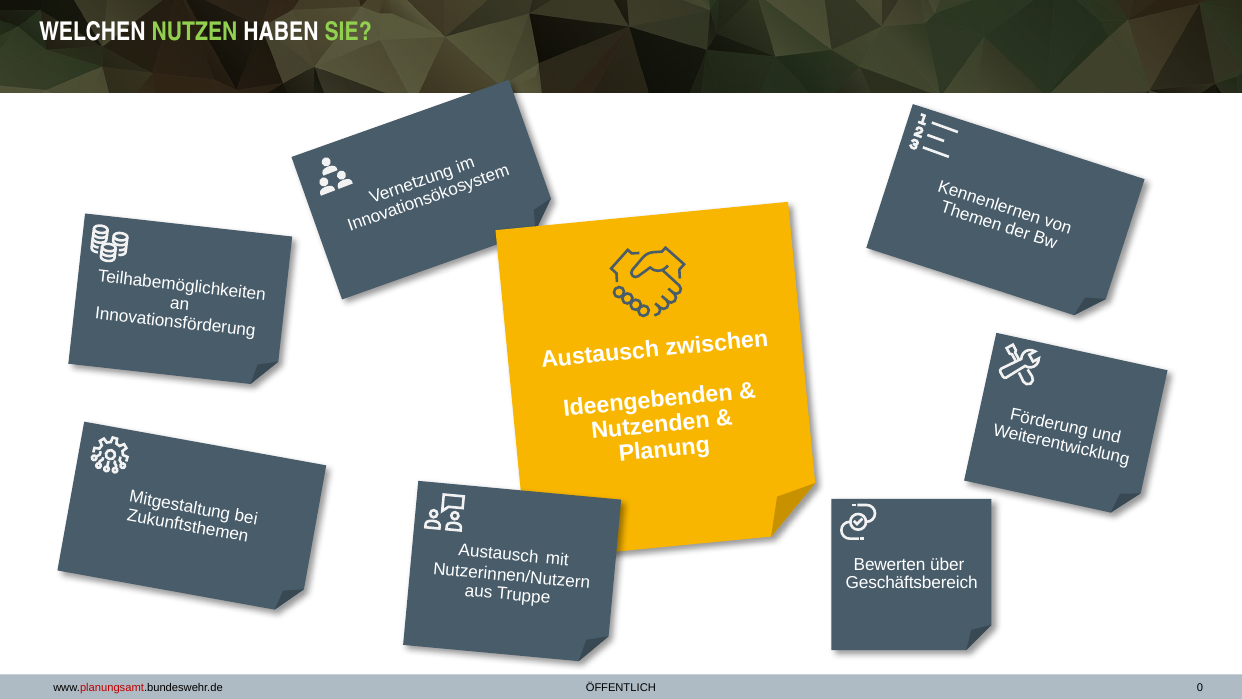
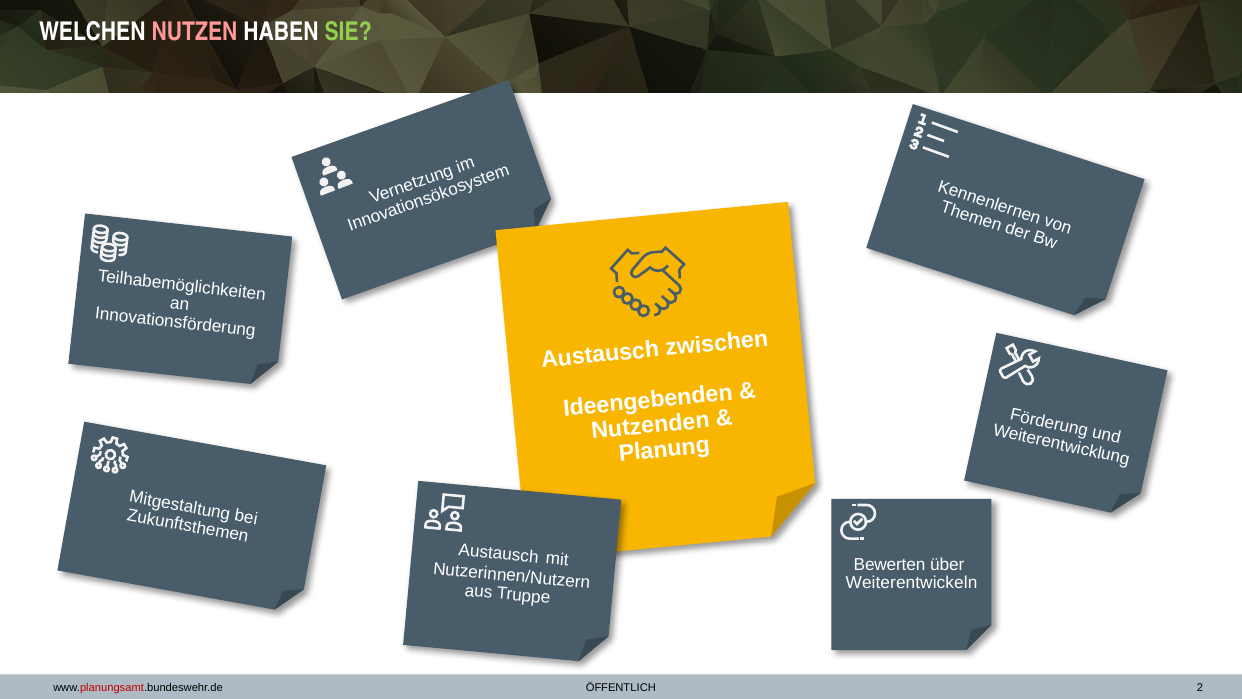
NUTZEN colour: light green -> pink (195, 32)
Geschäftsbereich: Geschäftsbereich -> Weiterentwickeln (912, 583)
0: 0 -> 2 (1200, 687)
